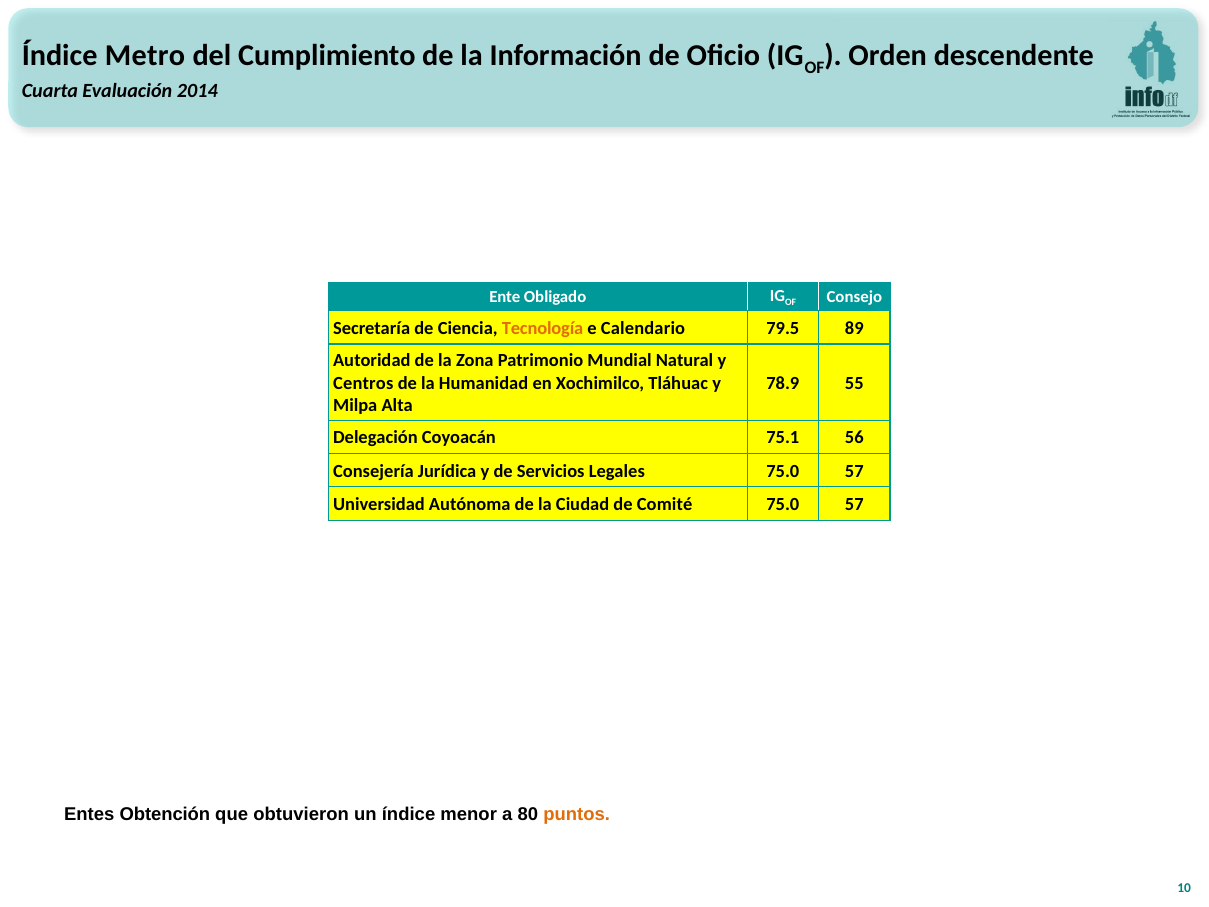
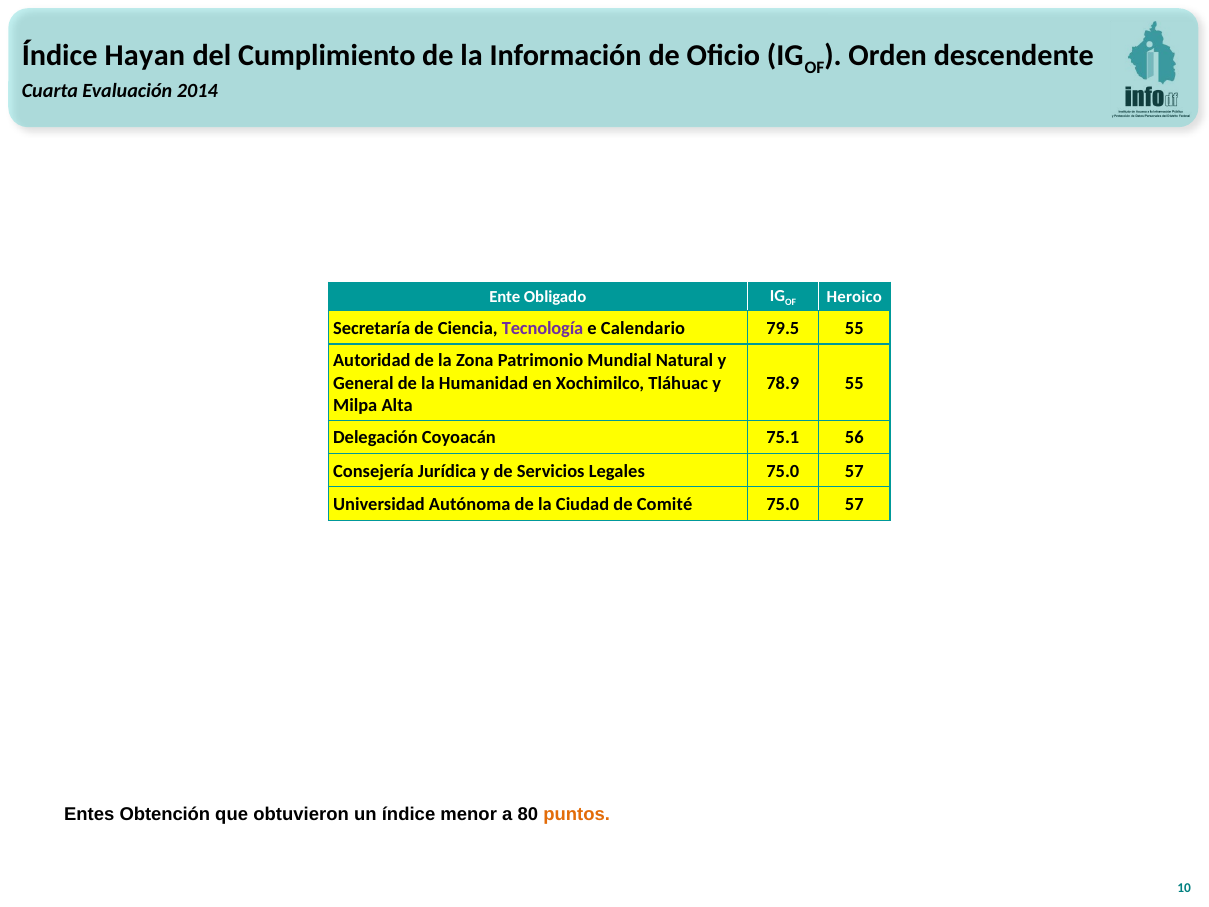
Metro: Metro -> Hayan (145, 56)
Consejo: Consejo -> Heroico (854, 297)
Tecnología colour: orange -> purple (543, 328)
79.5 89: 89 -> 55 (854, 328)
Centros: Centros -> General (363, 383)
